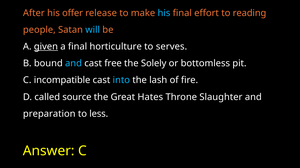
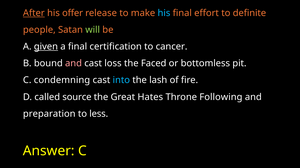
After underline: none -> present (34, 13)
reading: reading -> definite (249, 13)
will colour: light blue -> light green (93, 30)
horticulture: horticulture -> certification (116, 47)
serves: serves -> cancer (172, 47)
and colour: light blue -> pink (74, 64)
free: free -> loss (113, 64)
Solely: Solely -> Faced (154, 64)
incompatible: incompatible -> condemning (62, 81)
Slaughter: Slaughter -> Following (221, 97)
